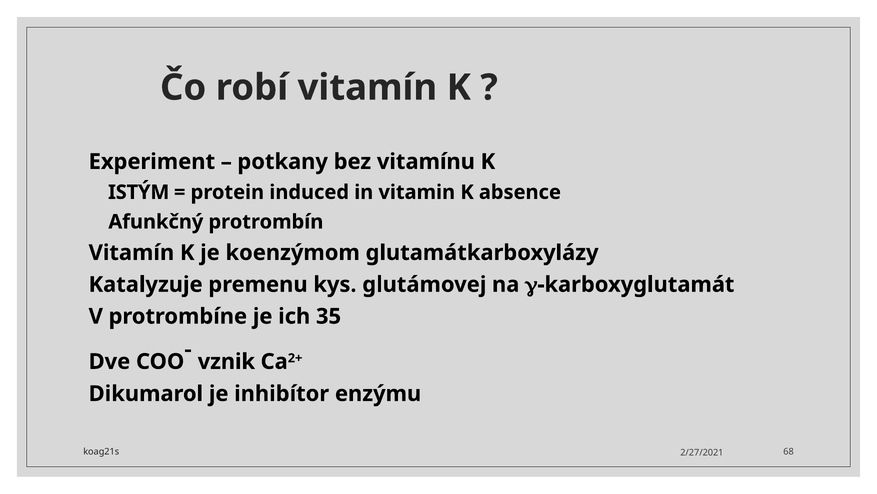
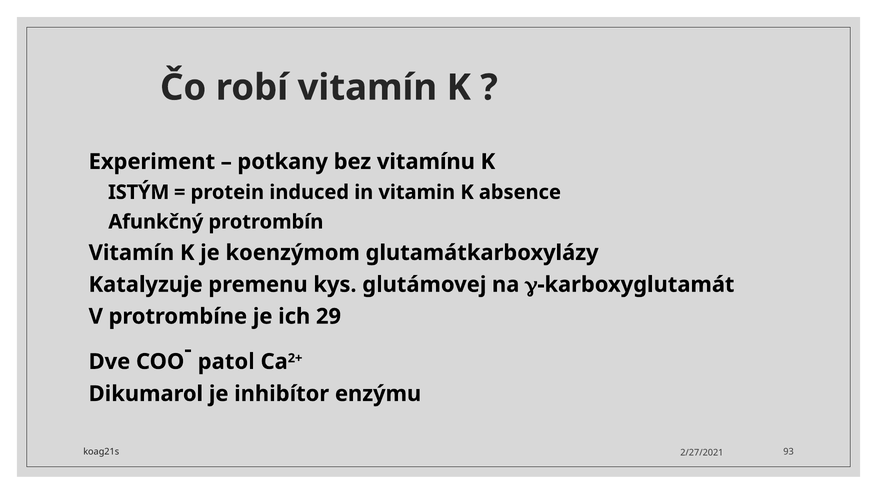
35: 35 -> 29 (328, 316)
vznik: vznik -> patol (226, 361)
68: 68 -> 93 (789, 451)
